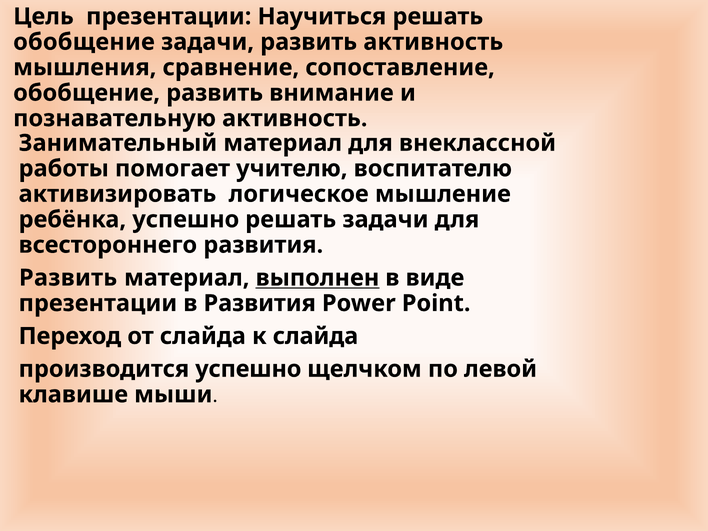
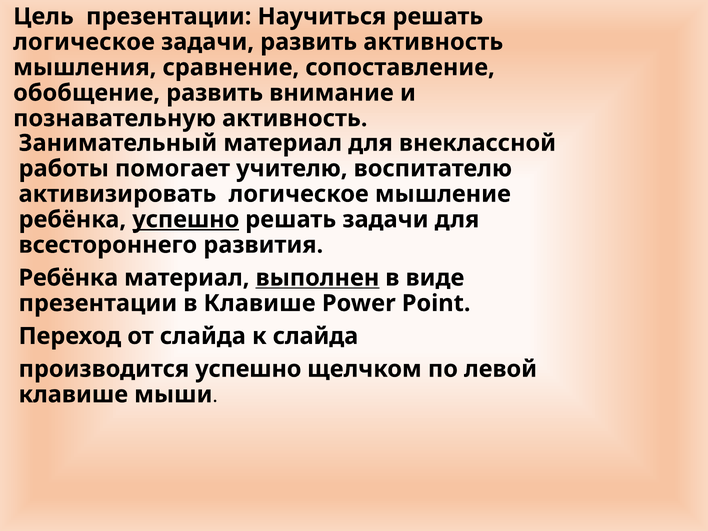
обобщение: обобщение -> логическое (84, 42)
успешно underline: none -> present (186, 219)
Развить: Развить -> Ребёнка (68, 278)
в Развития: Развития -> Клавише (260, 303)
